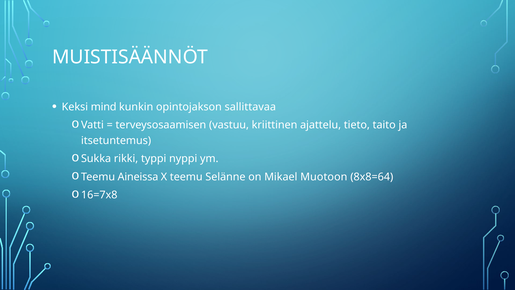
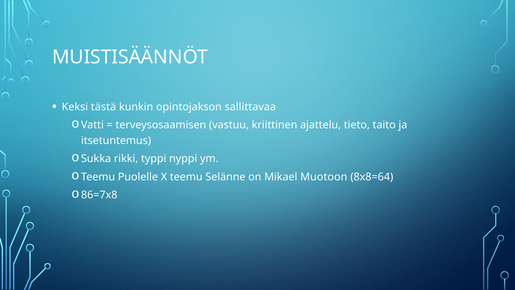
mind: mind -> tästä (104, 107)
Aineissa: Aineissa -> Puolelle (138, 177)
16=7x8: 16=7x8 -> 86=7x8 (99, 195)
